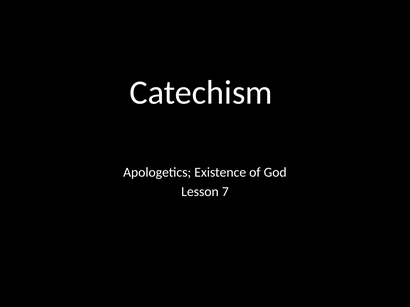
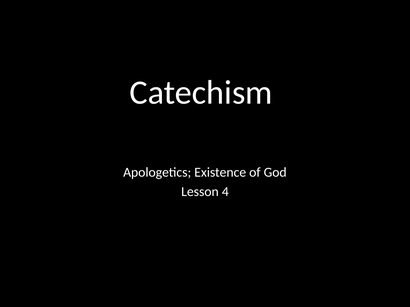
7: 7 -> 4 (225, 192)
